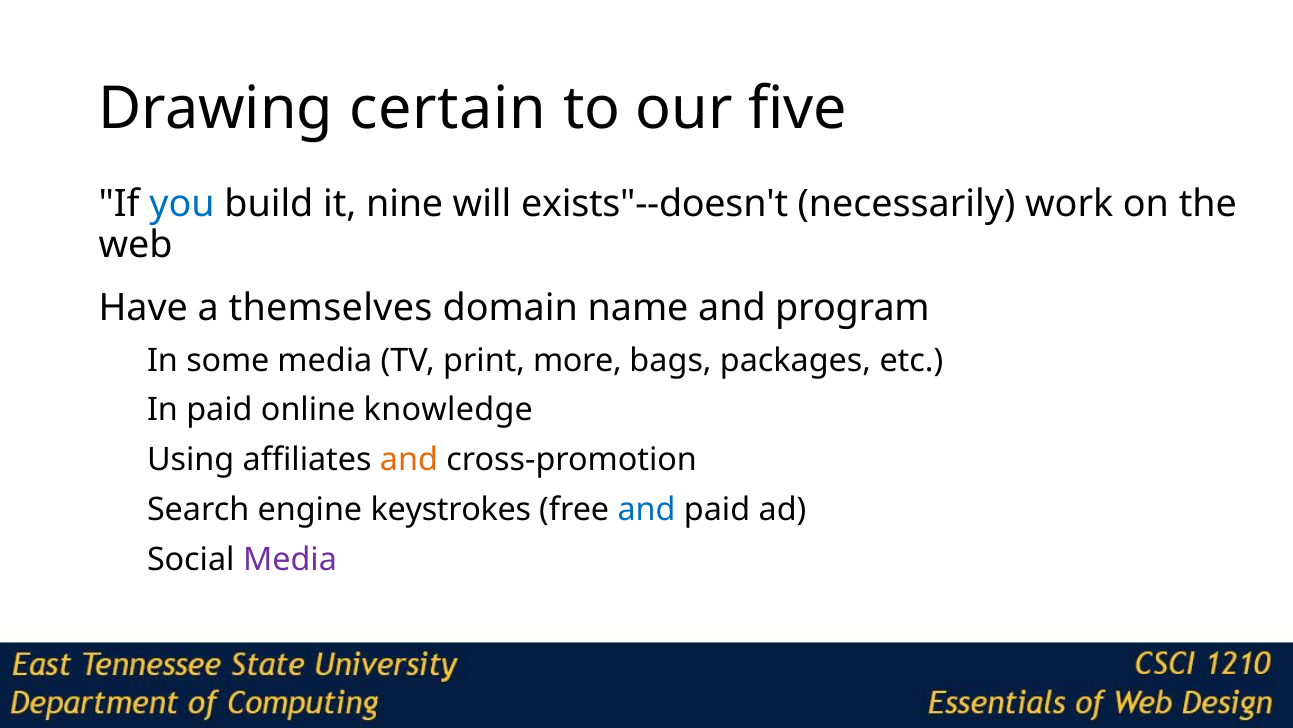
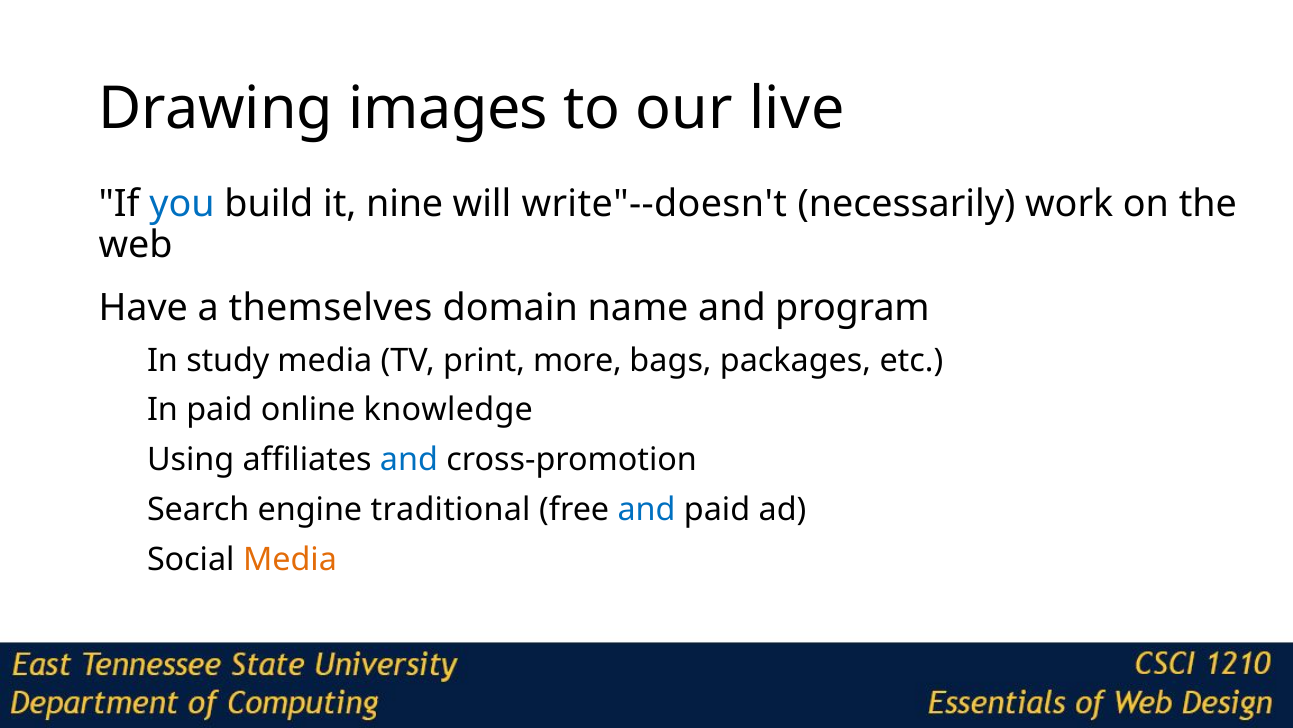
certain: certain -> images (449, 109)
five: five -> live (797, 109)
exists"--doesn't: exists"--doesn't -> write"--doesn't (654, 204)
some: some -> study (228, 360)
and colour: orange -> blue (409, 459)
keystrokes: keystrokes -> traditional (451, 509)
Media colour: purple -> orange (290, 559)
